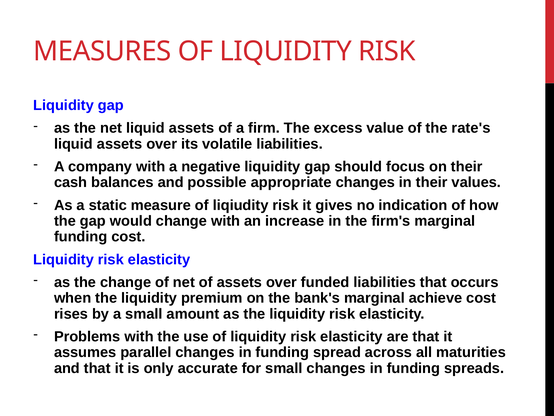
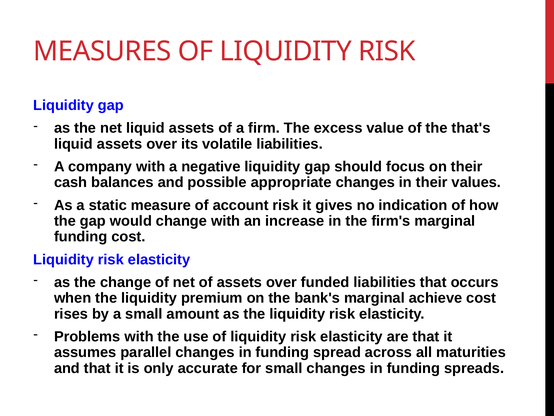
rate's: rate's -> that's (471, 128)
liqiudity: liqiudity -> account (241, 205)
